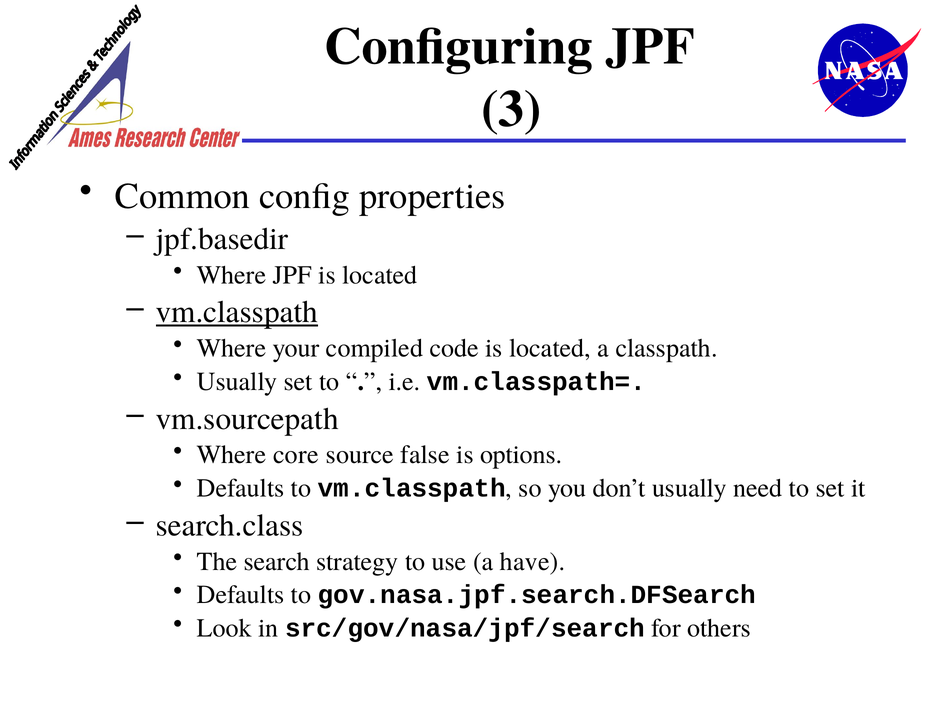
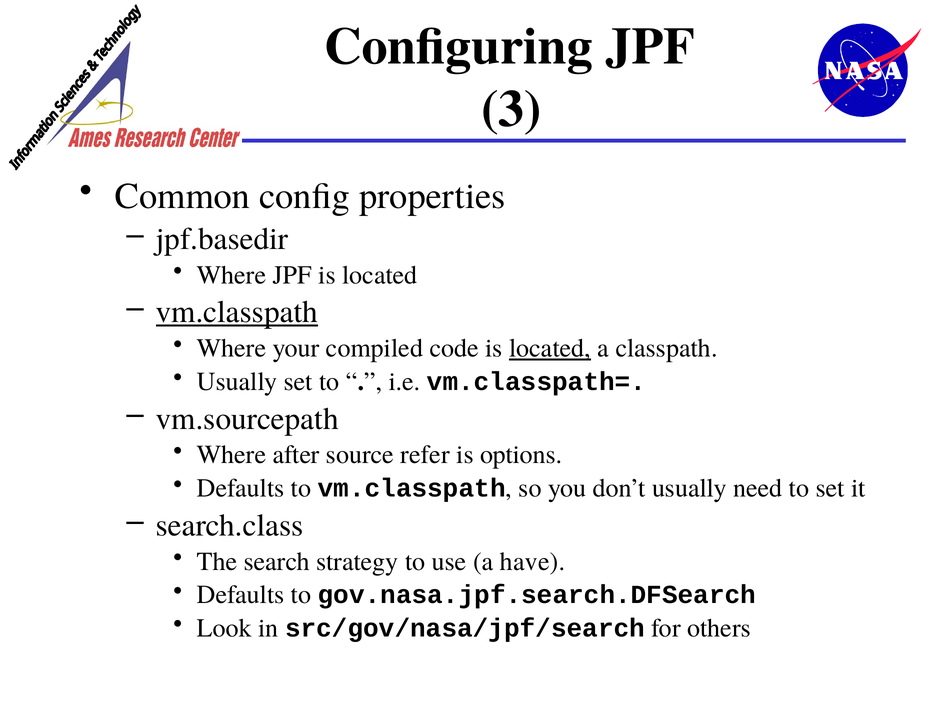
located underline: none -> present (550, 348)
core: core -> after (296, 455)
false: false -> refer (425, 455)
